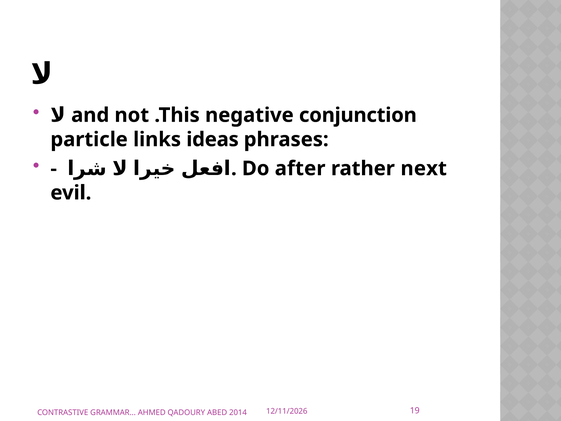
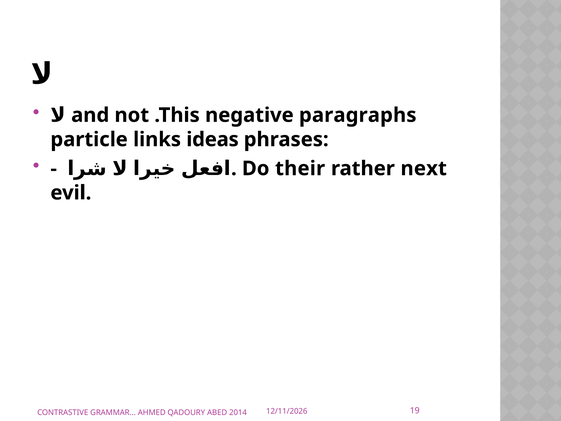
conjunction: conjunction -> paragraphs (358, 115)
after: after -> their (300, 168)
